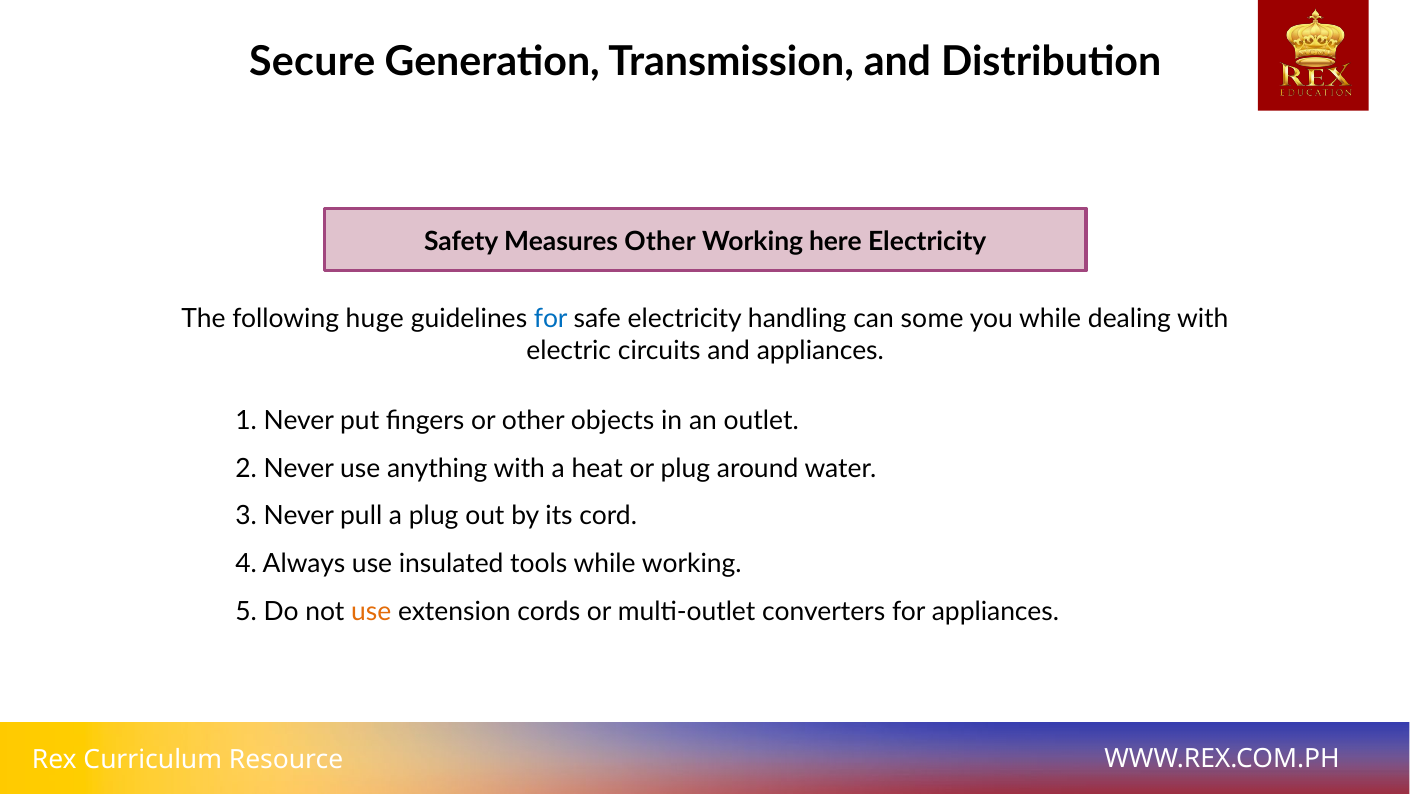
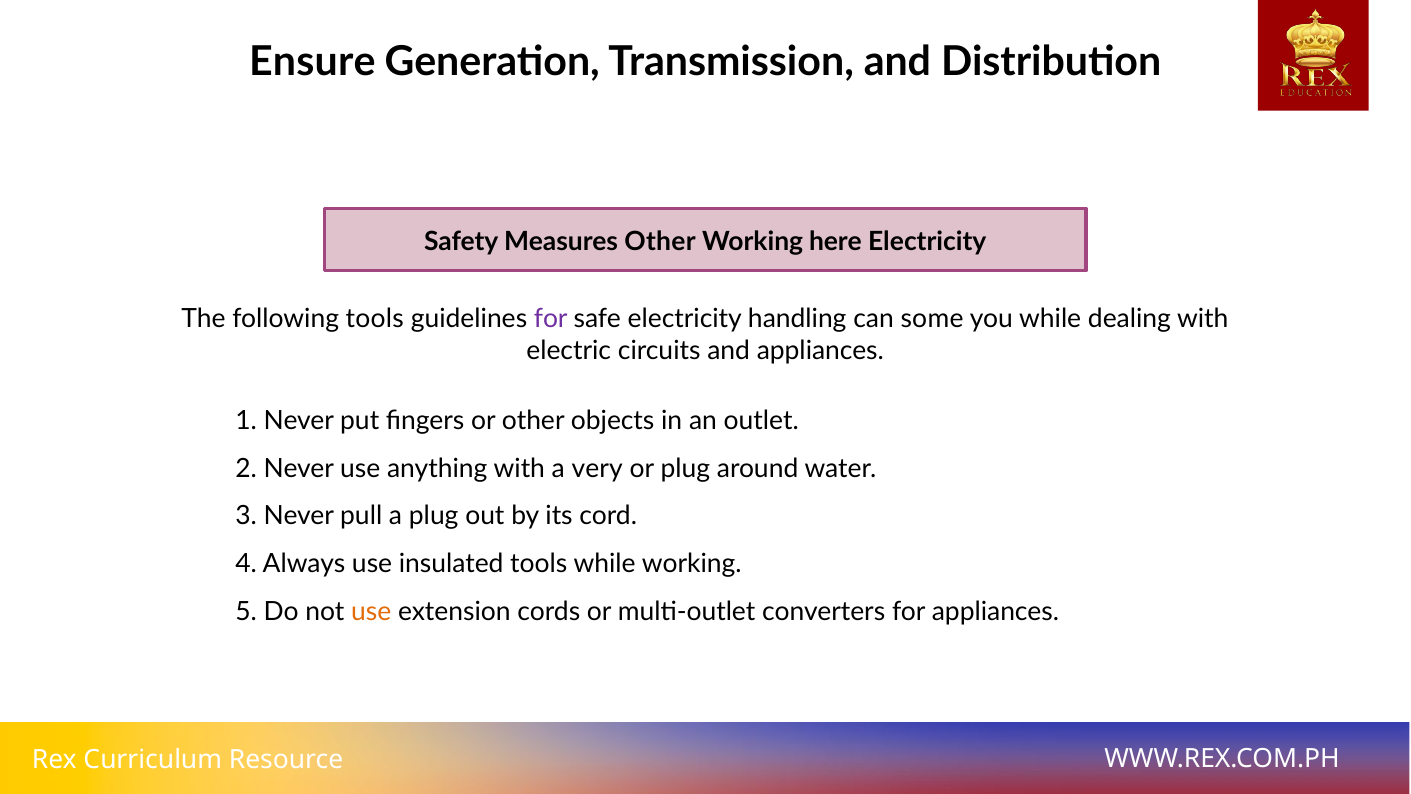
Secure: Secure -> Ensure (312, 62)
following huge: huge -> tools (375, 319)
for colour: blue -> purple (551, 319)
heat: heat -> very (597, 468)
